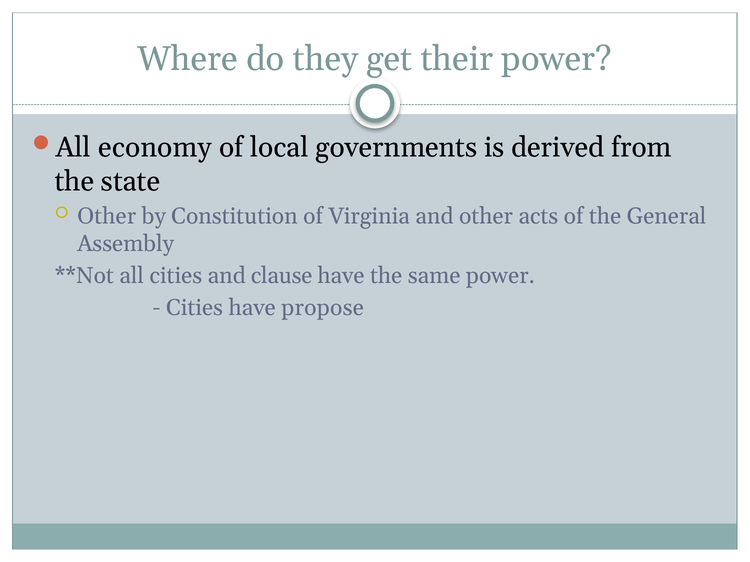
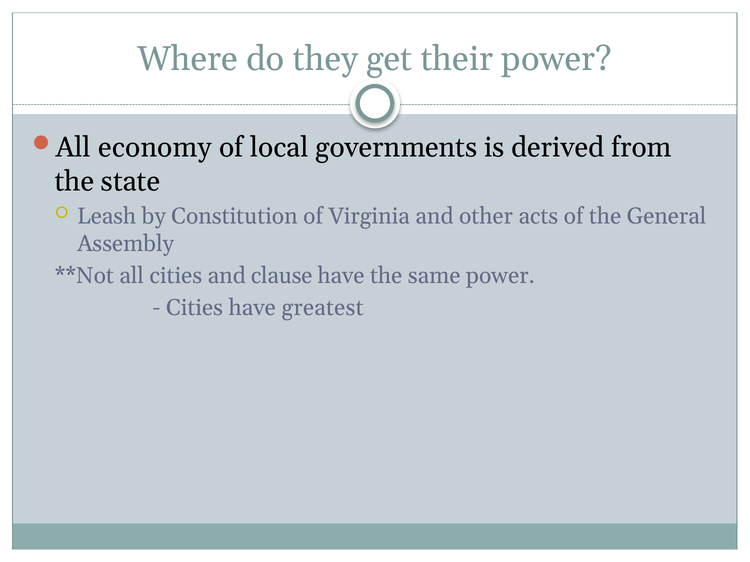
Other: Other -> Leash (107, 216)
propose: propose -> greatest (323, 308)
